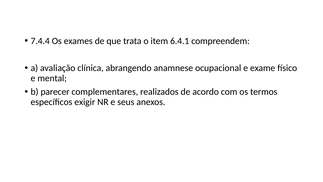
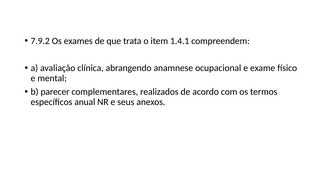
7.4.4: 7.4.4 -> 7.9.2 (40, 41)
6.4.1: 6.4.1 -> 1.4.1 (180, 41)
exigir: exigir -> anual (85, 102)
